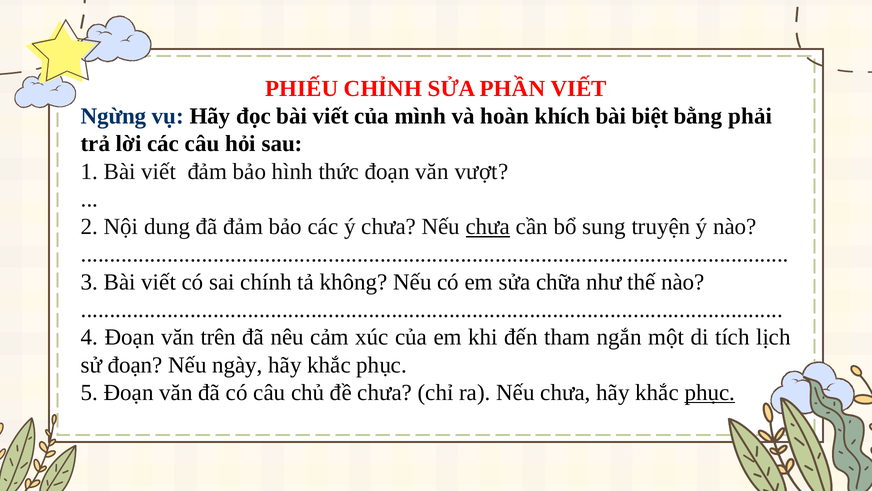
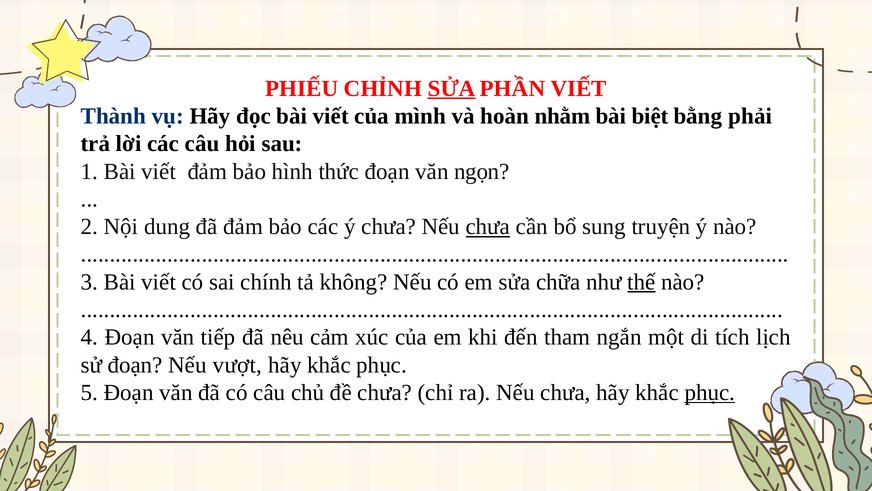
SỬA underline: none -> present (452, 88)
Ngừng: Ngừng -> Thành (113, 116)
khích: khích -> nhằm (562, 116)
vượt: vượt -> ngọn (482, 171)
thế underline: none -> present (641, 282)
trên: trên -> tiếp (218, 337)
ngày: ngày -> vượt (237, 365)
